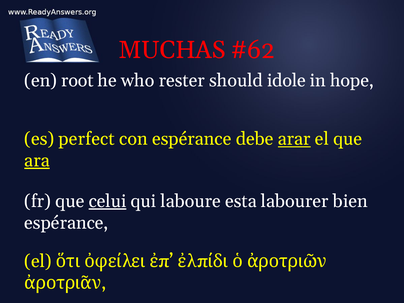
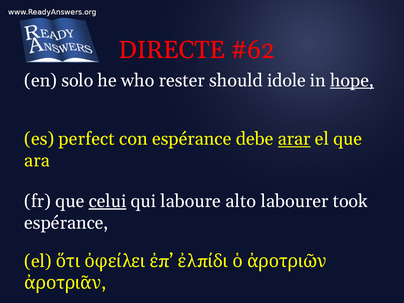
MUCHAS: MUCHAS -> DIRECTE (172, 50)
root: root -> solo (77, 80)
hope underline: none -> present (352, 80)
ara underline: present -> none (37, 161)
esta: esta -> alto (241, 201)
bien: bien -> took (350, 201)
